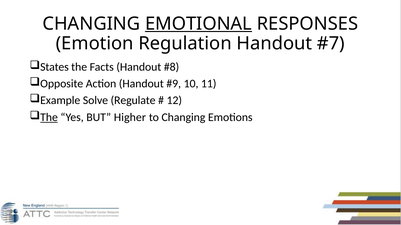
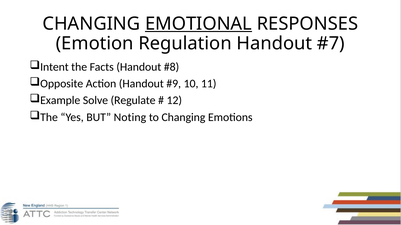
States: States -> Intent (54, 67)
The underline: present -> none (49, 118)
Higher: Higher -> Noting (130, 118)
